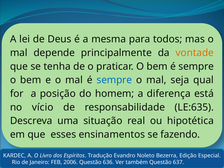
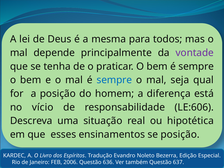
vontade colour: orange -> purple (195, 53)
LE:635: LE:635 -> LE:606 (194, 107)
se fazendo: fazendo -> posição (180, 134)
